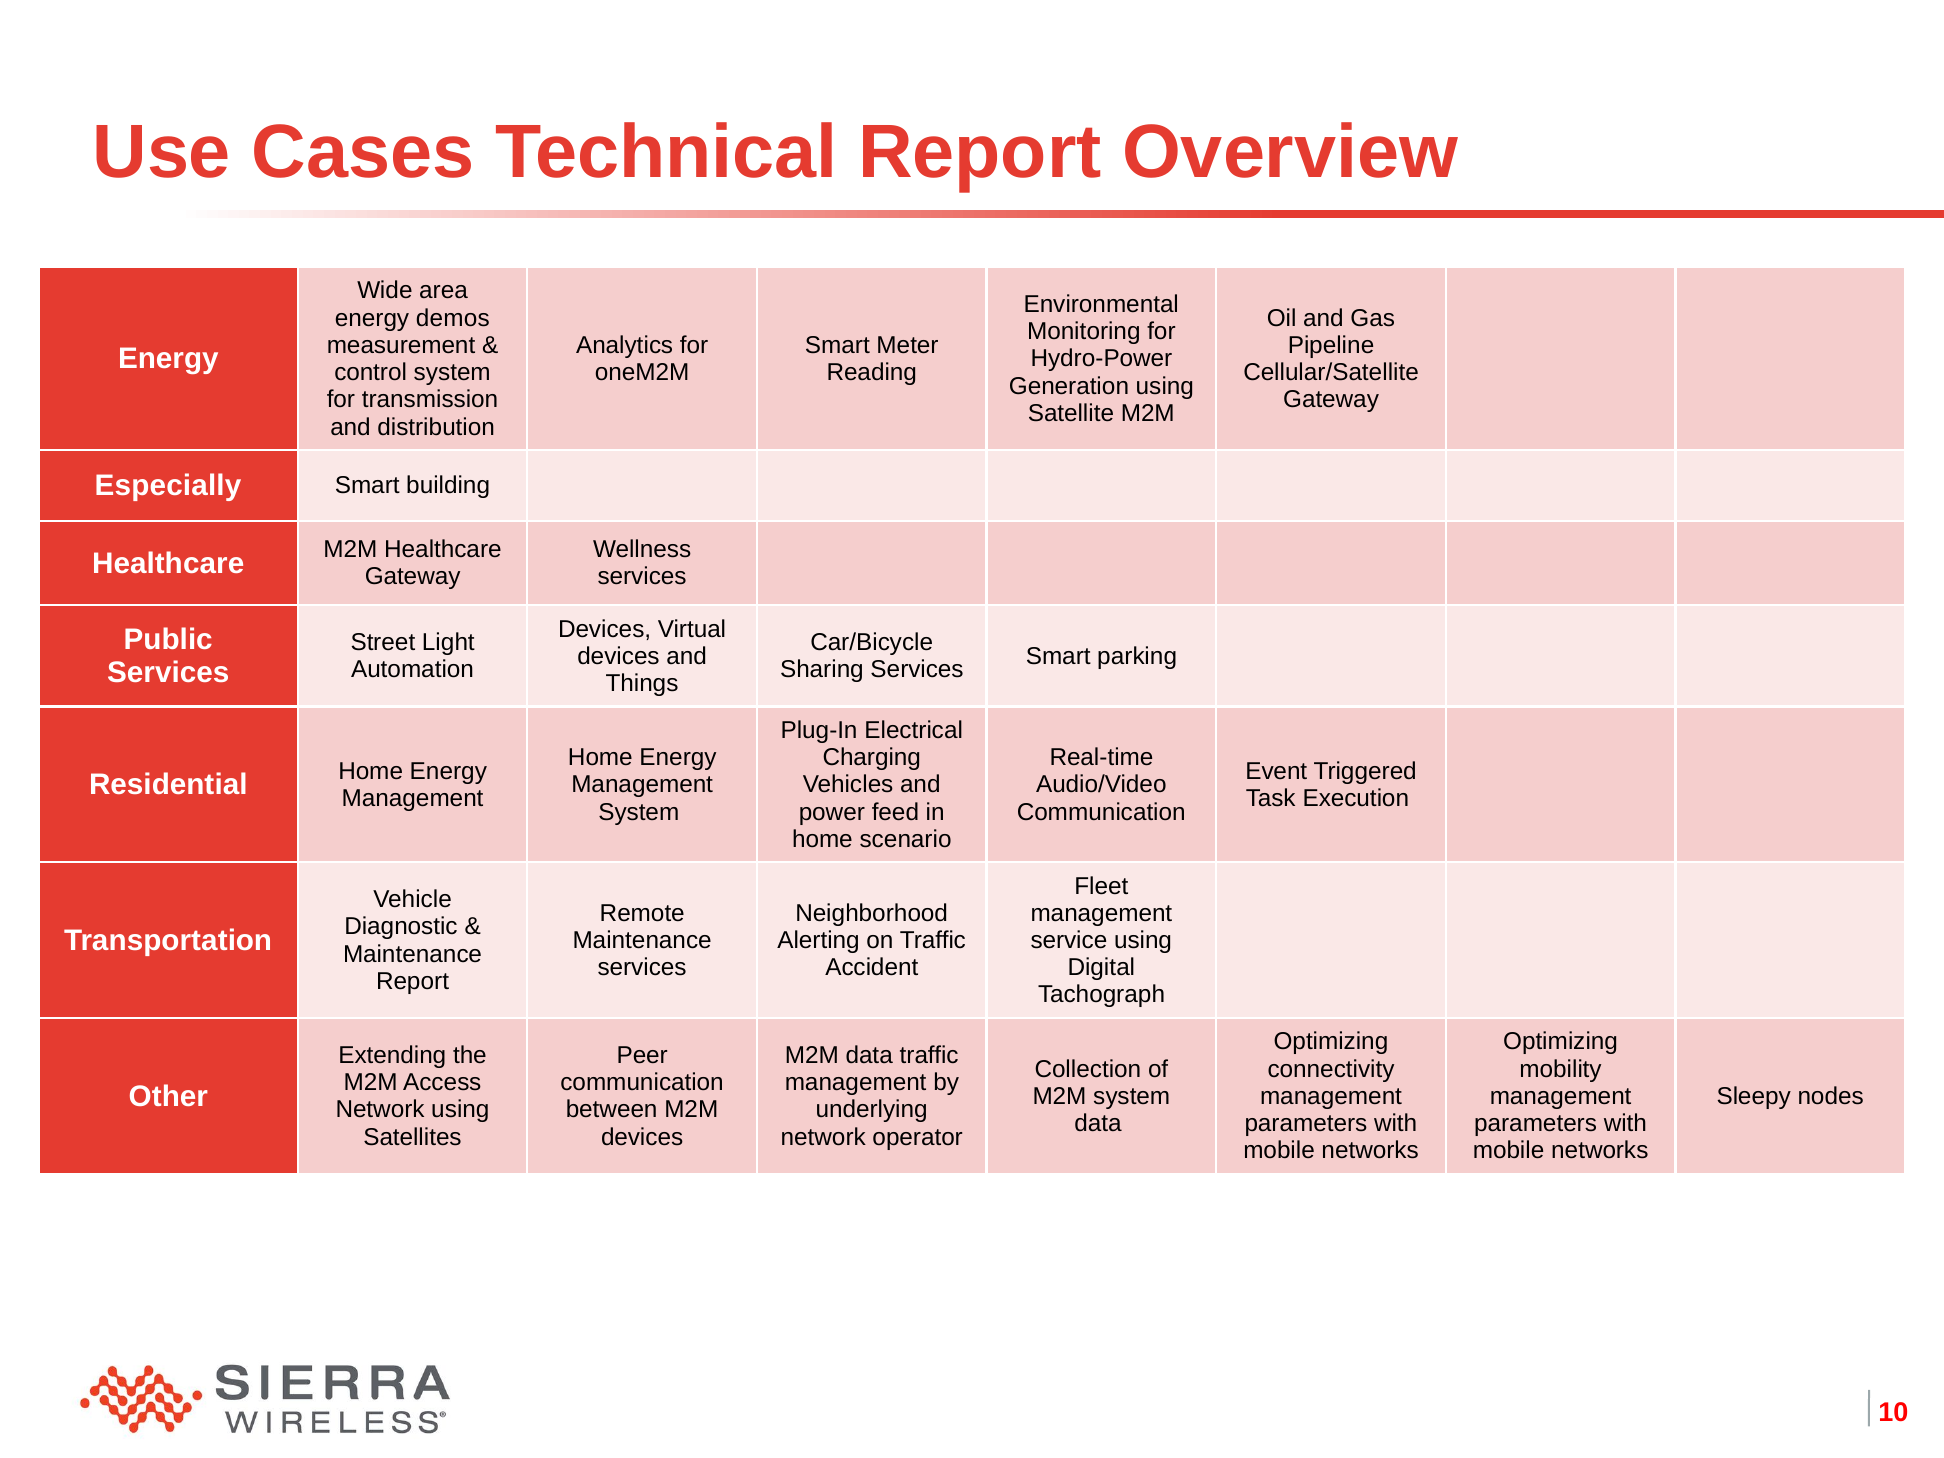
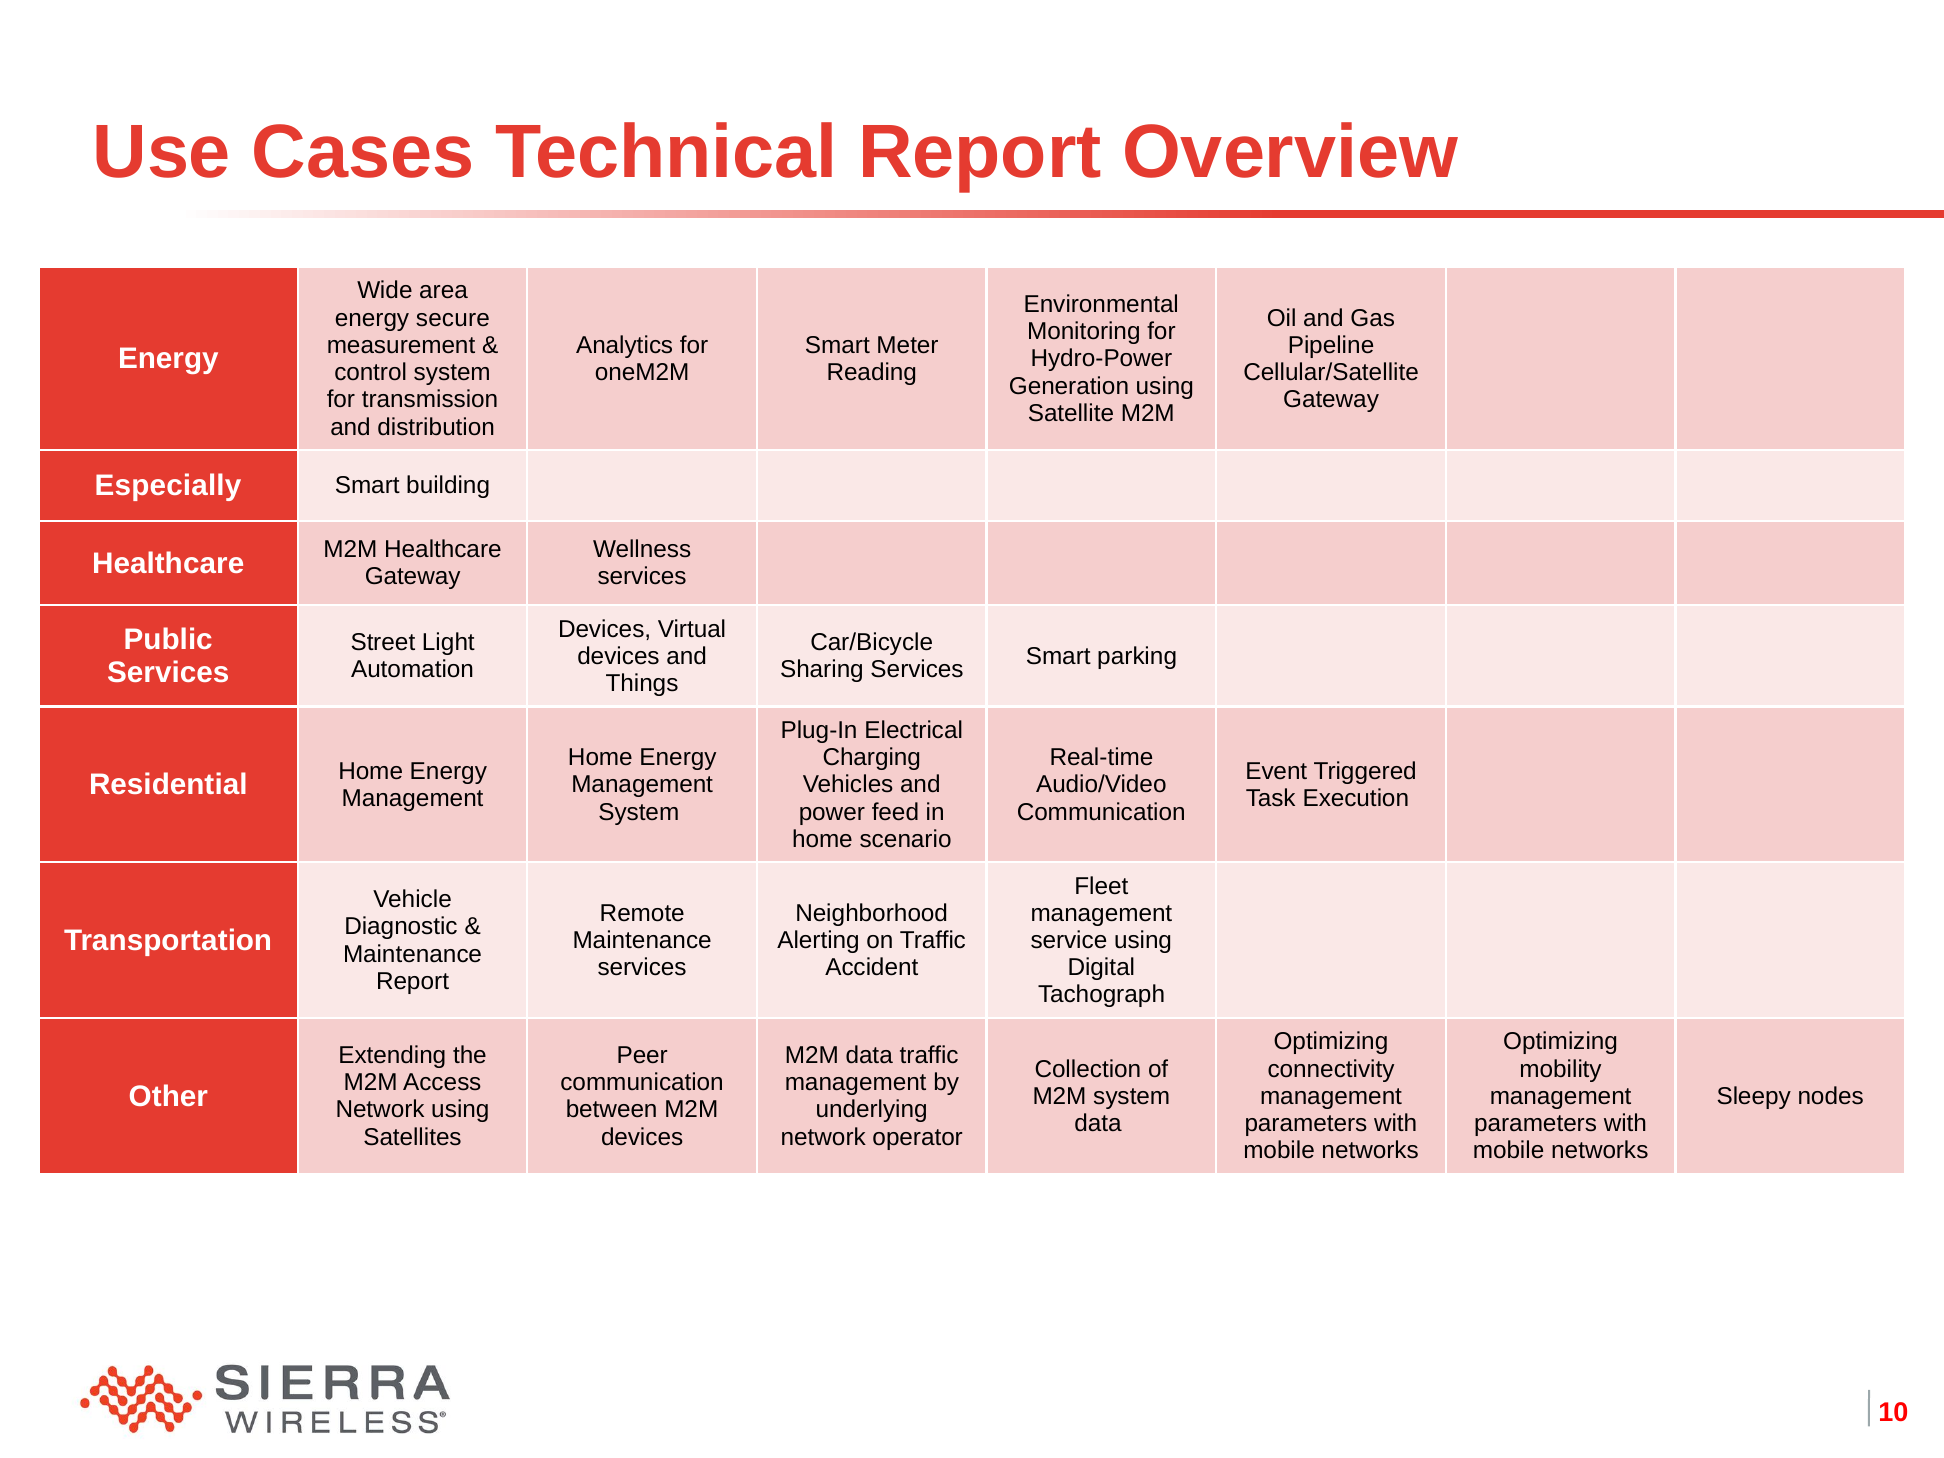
demos: demos -> secure (453, 318)
